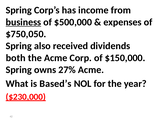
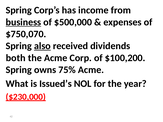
$750,050: $750,050 -> $750,070 (26, 34)
also underline: none -> present (42, 46)
$150,000: $150,000 -> $100,200 (125, 58)
27%: 27% -> 75% (67, 70)
Based’s: Based’s -> Issued’s (55, 84)
